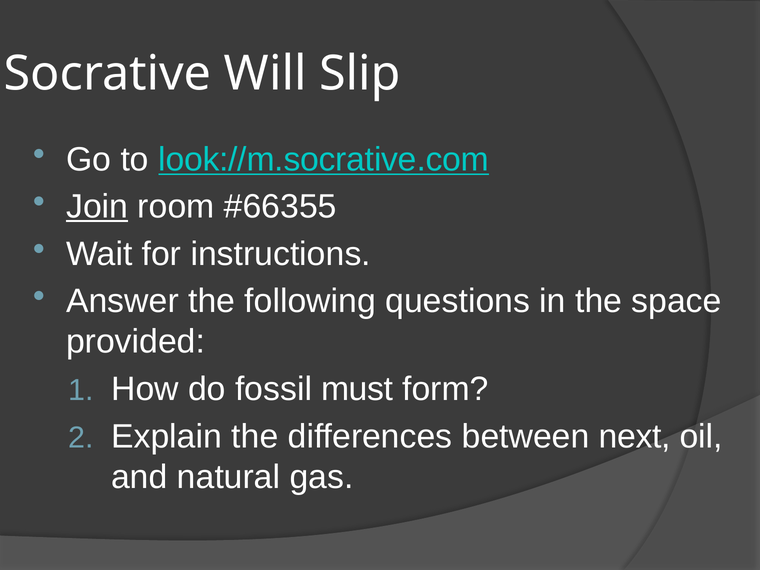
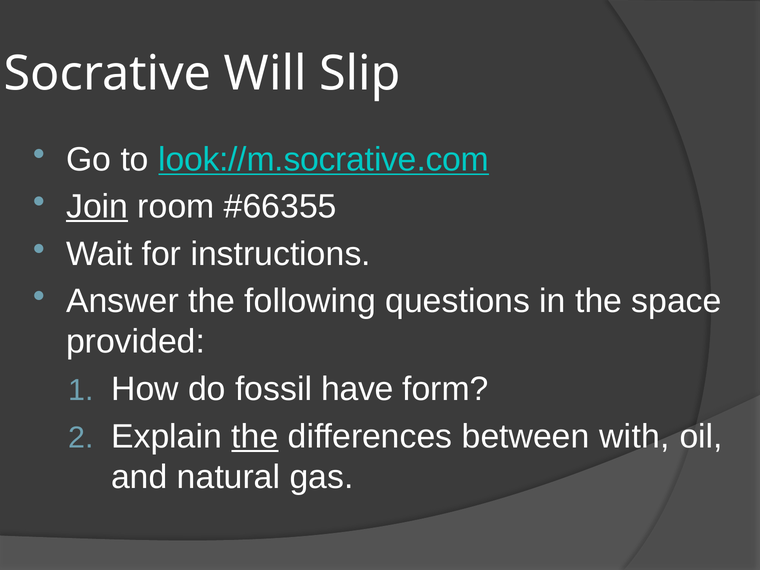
must: must -> have (357, 389)
the underline: none -> present (255, 436)
next: next -> with (634, 436)
